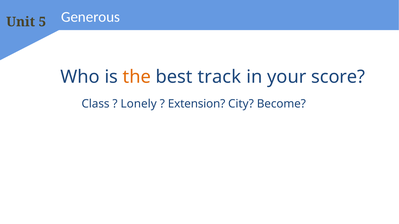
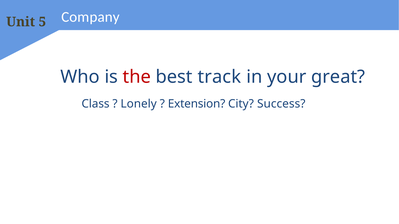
Generous: Generous -> Company (90, 17)
the colour: orange -> red (137, 77)
score: score -> great (338, 77)
Become: Become -> Success (281, 104)
